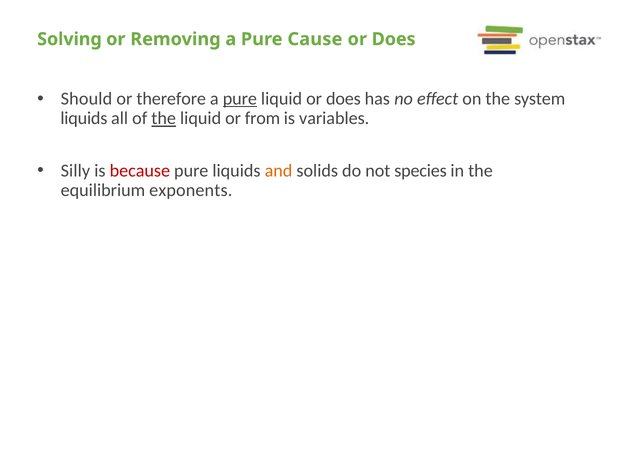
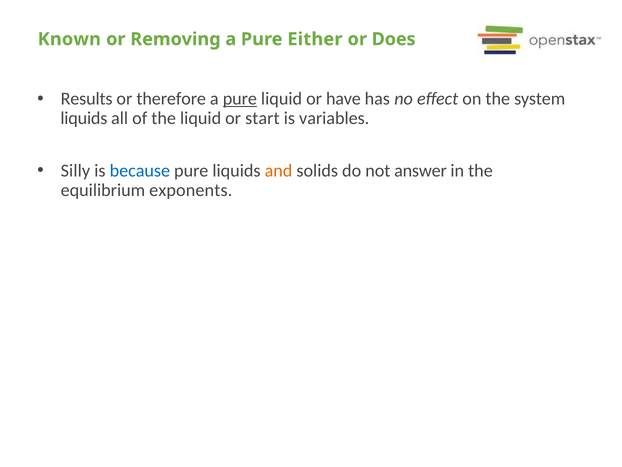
Solving: Solving -> Known (69, 39)
Cause: Cause -> Either (315, 39)
Should: Should -> Results (87, 99)
liquid or does: does -> have (343, 99)
the underline: present -> none (164, 118)
from: from -> start (262, 118)
because colour: red -> blue (140, 170)
species: species -> answer (420, 170)
